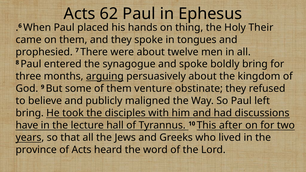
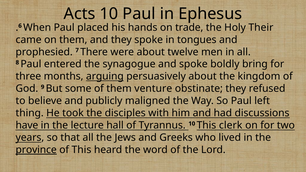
Acts 62: 62 -> 10 (109, 14)
thing: thing -> trade (189, 27)
bring: bring -> thing (30, 113)
after: after -> clerk (231, 125)
province underline: none -> present (36, 150)
of Acts: Acts -> This (81, 150)
